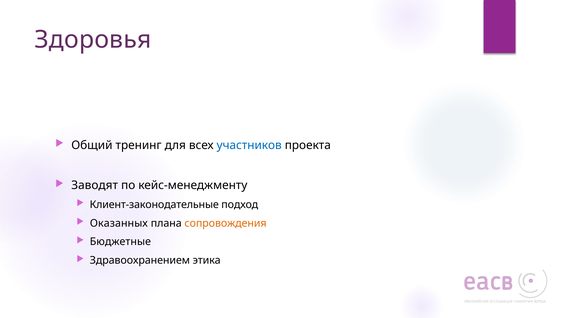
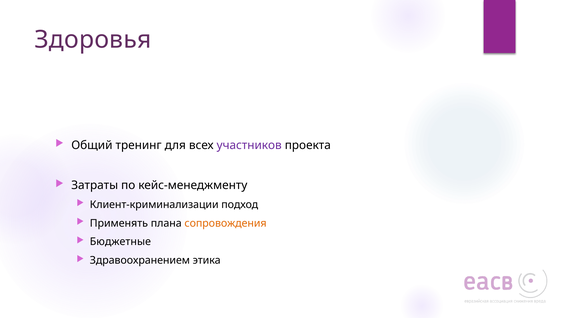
участников colour: blue -> purple (249, 145)
Заводят: Заводят -> Затраты (95, 185)
Клиент-законодательные: Клиент-законодательные -> Клиент-криминализации (154, 204)
Оказанных: Оказанных -> Применять (119, 223)
